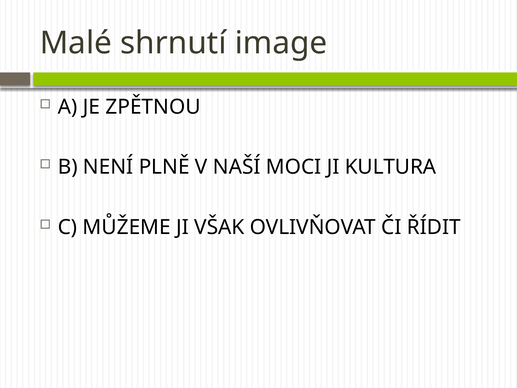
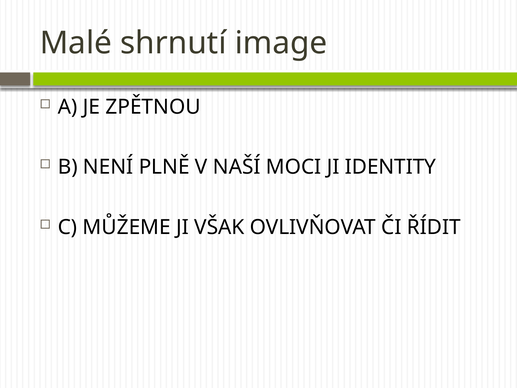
KULTURA: KULTURA -> IDENTITY (390, 167)
